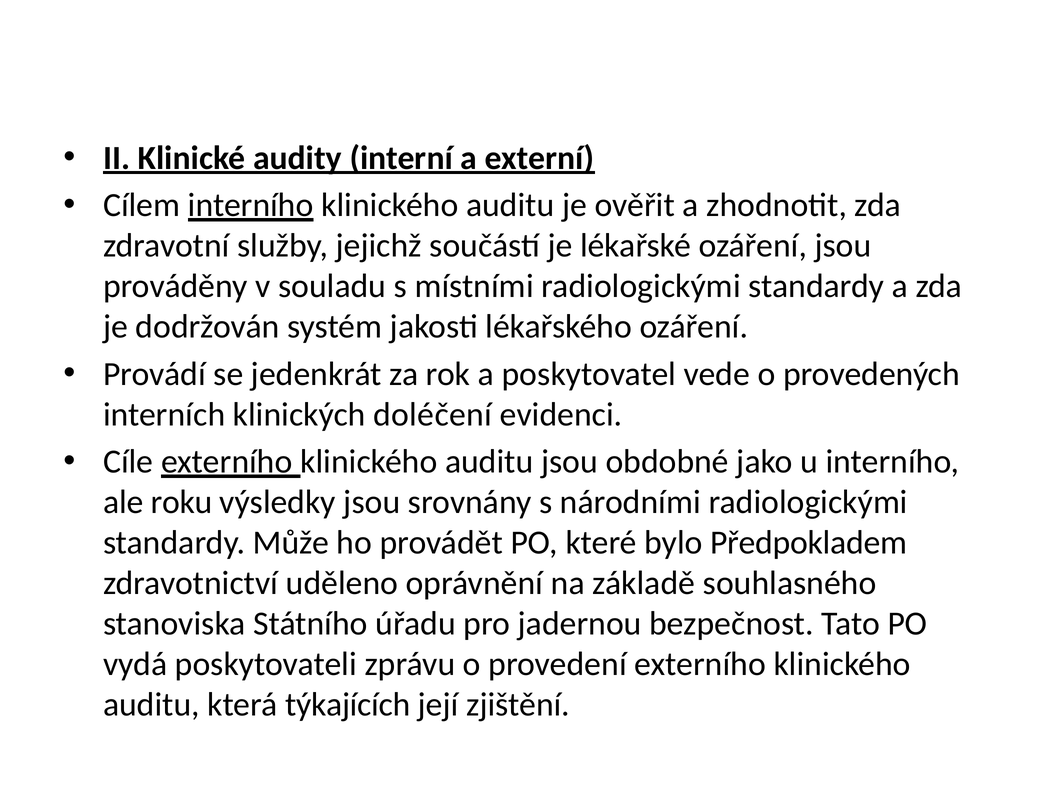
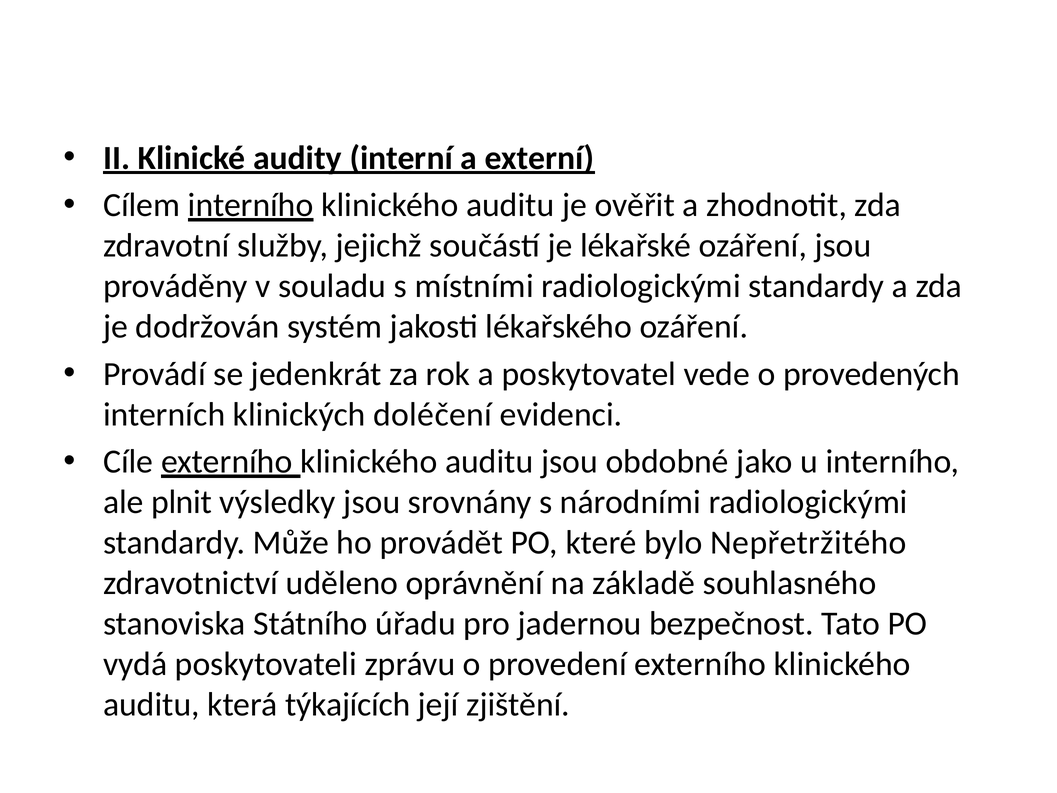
roku: roku -> plnit (182, 502)
Předpokladem: Předpokladem -> Nepřetržitého (808, 543)
